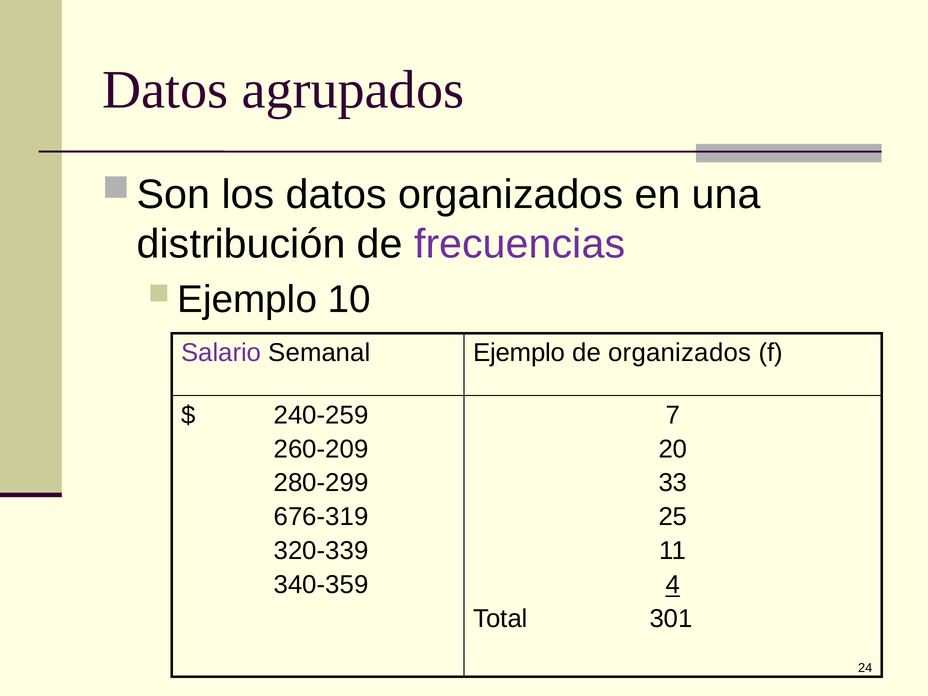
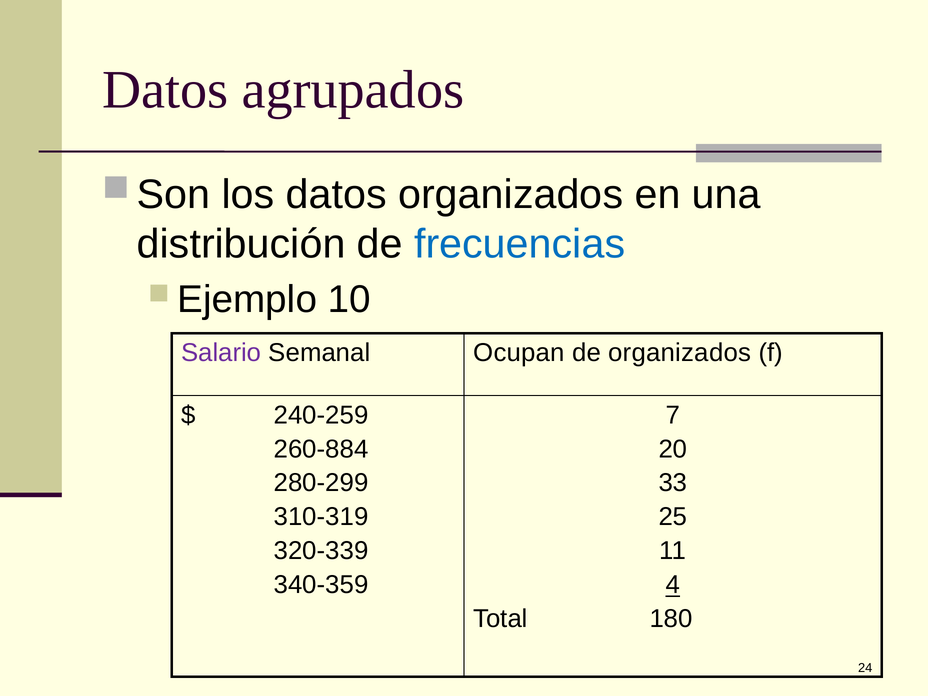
frecuencias colour: purple -> blue (520, 244)
Ejemplo: Ejemplo -> Ocupan (519, 353)
260-209: 260-209 -> 260-884 (321, 449)
676-319: 676-319 -> 310-319 (321, 517)
301: 301 -> 180 (671, 619)
